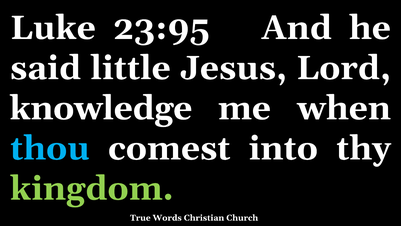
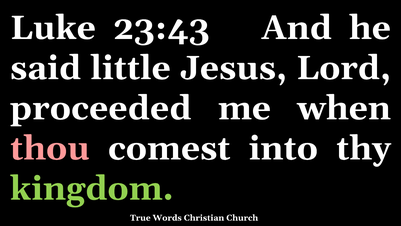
23:95: 23:95 -> 23:43 (161, 28)
knowledge: knowledge -> proceeded (101, 108)
thou colour: light blue -> pink (50, 148)
